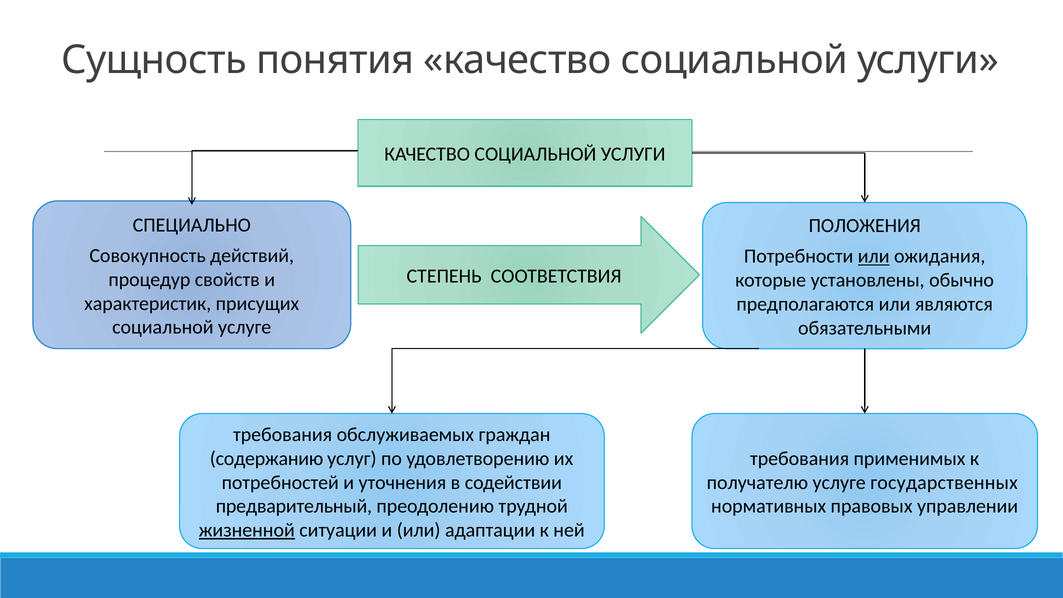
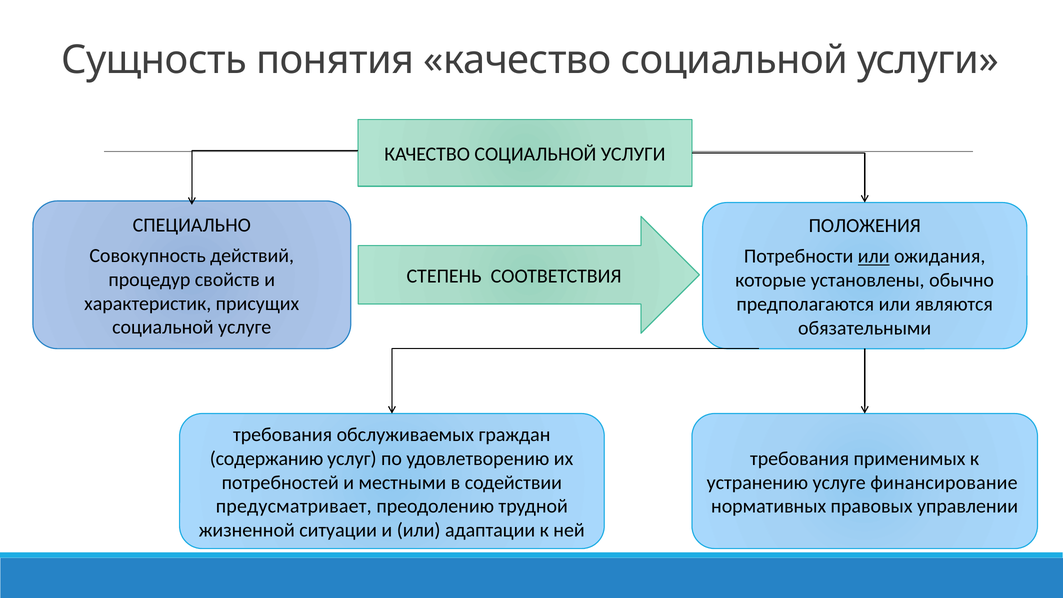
уточнения: уточнения -> местными (402, 482)
получателю: получателю -> устранению (757, 482)
государственных: государственных -> финансирование (944, 482)
предварительный: предварительный -> предусматривает (294, 506)
жизненной underline: present -> none (247, 530)
